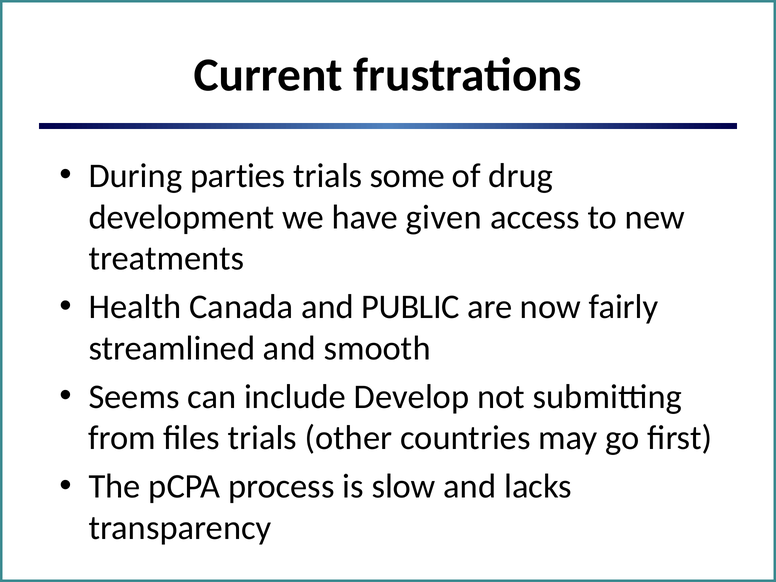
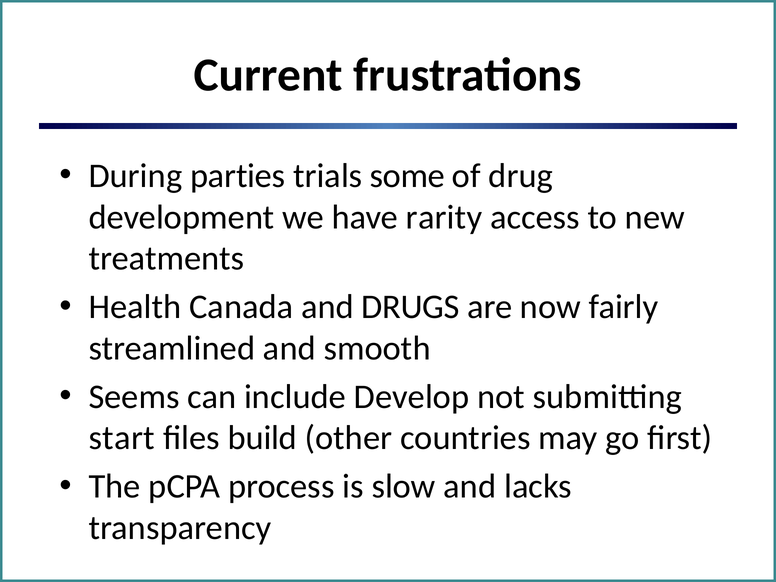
given: given -> rarity (444, 217)
PUBLIC: PUBLIC -> DRUGS (411, 307)
from: from -> start (122, 438)
files trials: trials -> build (262, 438)
